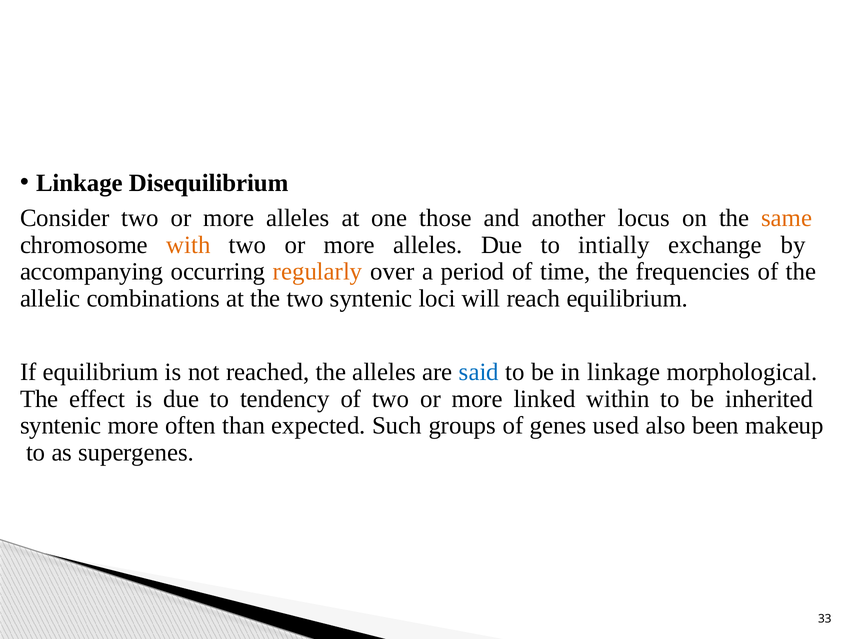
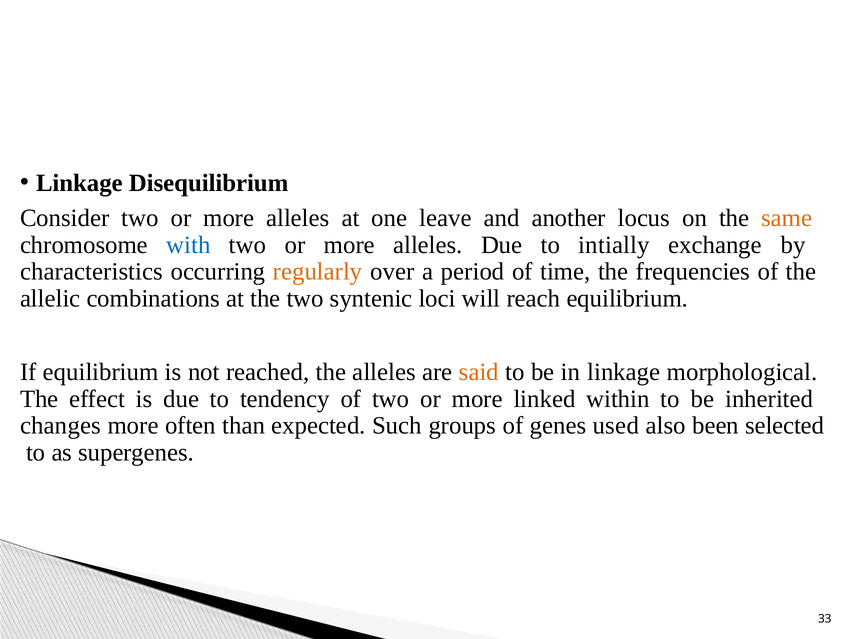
those: those -> leave (445, 218)
with colour: orange -> blue (188, 245)
accompanying: accompanying -> characteristics (91, 272)
said colour: blue -> orange (479, 372)
syntenic: syntenic -> changes (60, 426)
makeup: makeup -> selected (785, 426)
